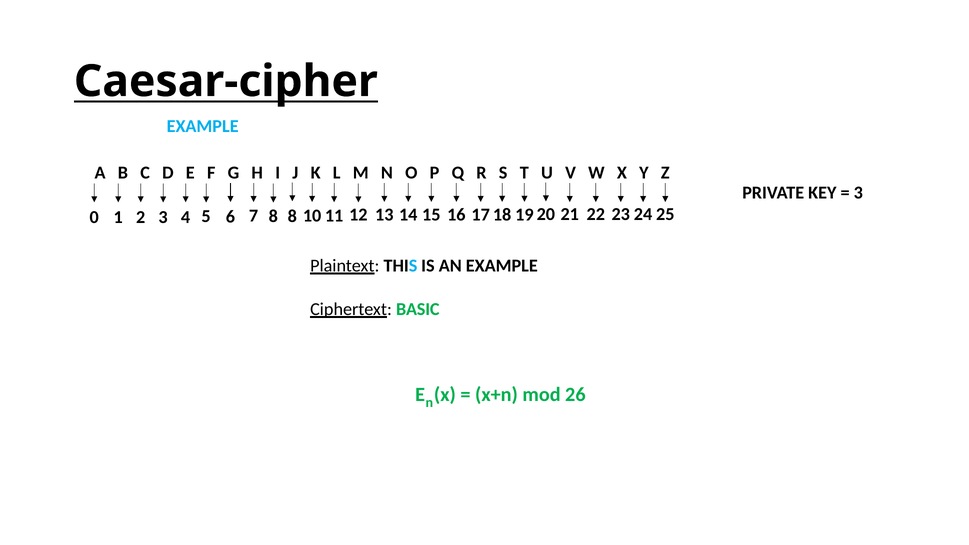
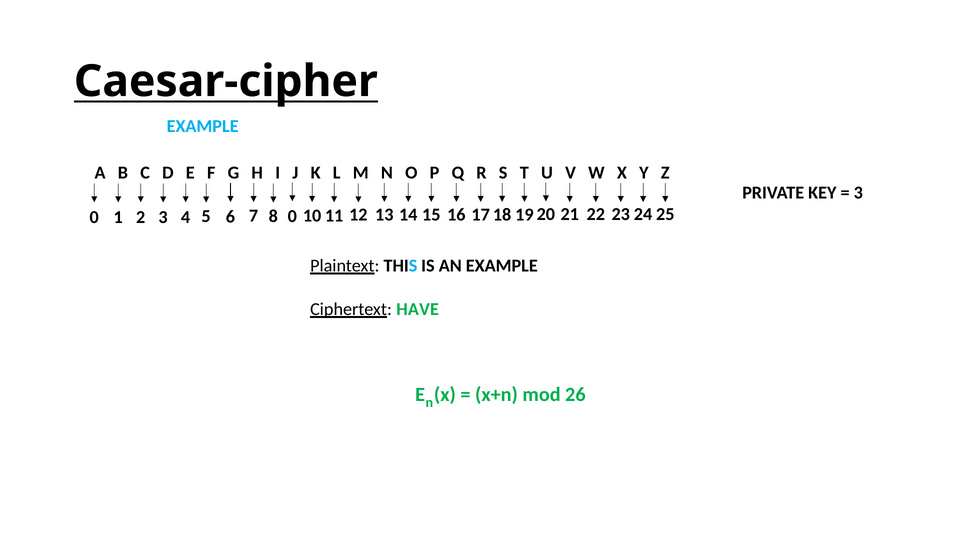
8 8: 8 -> 0 (292, 216)
BASIC: BASIC -> HAVE (418, 309)
